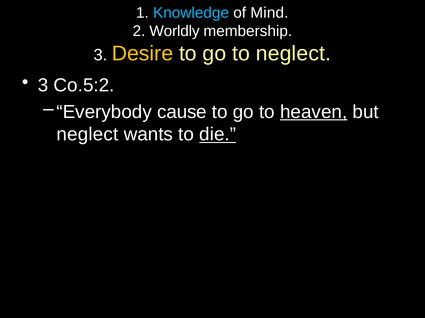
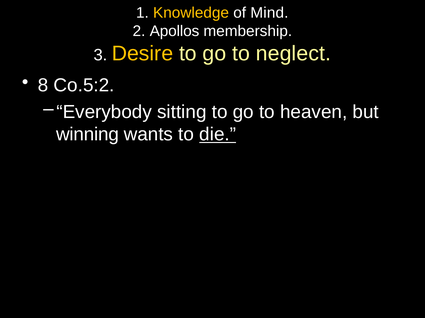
Knowledge colour: light blue -> yellow (191, 13)
Worldly: Worldly -> Apollos (174, 31)
3: 3 -> 8 (43, 86)
cause: cause -> sitting (182, 112)
heaven underline: present -> none (314, 112)
neglect: neglect -> winning (88, 135)
